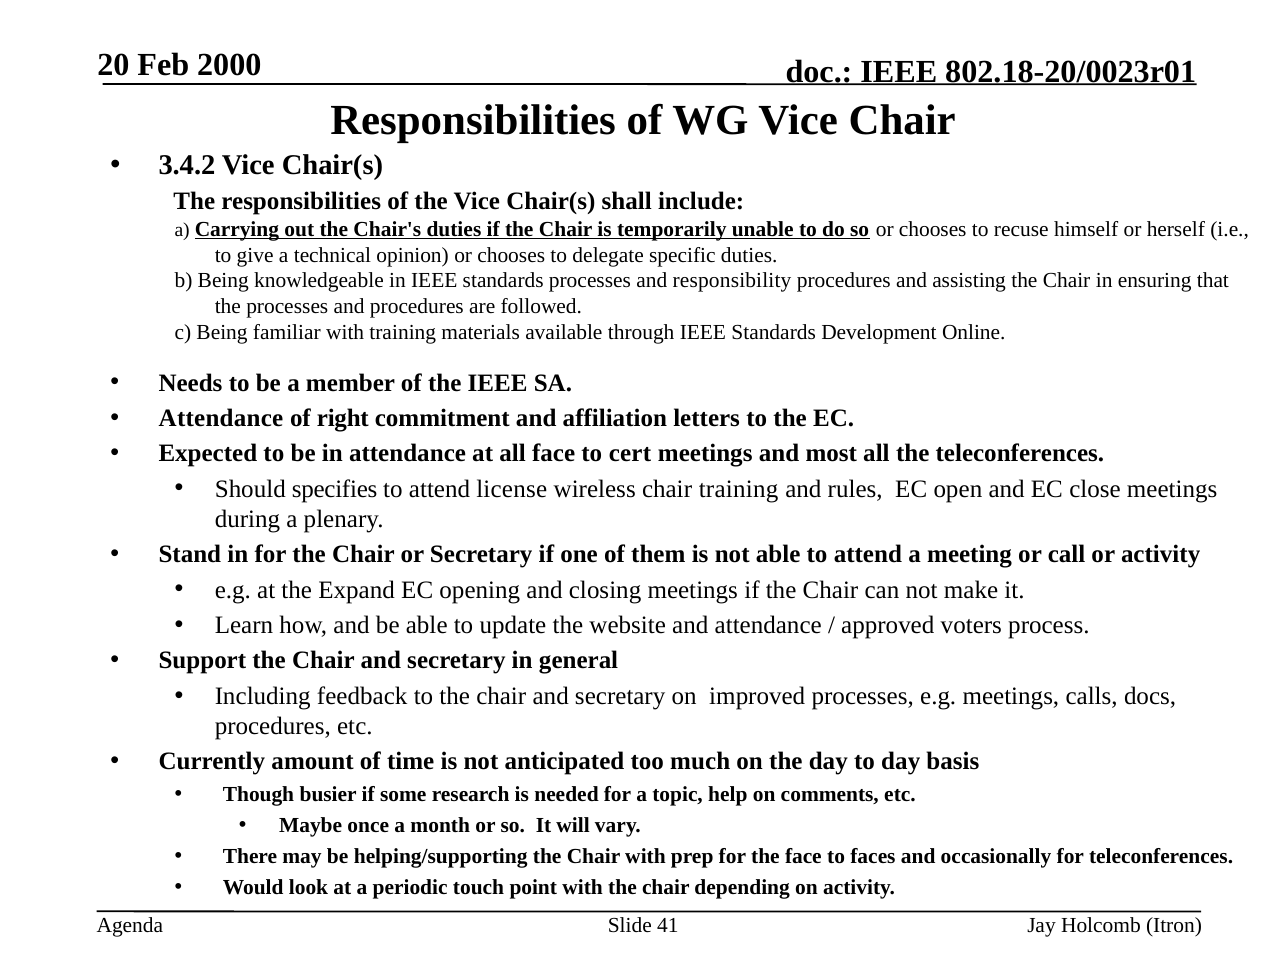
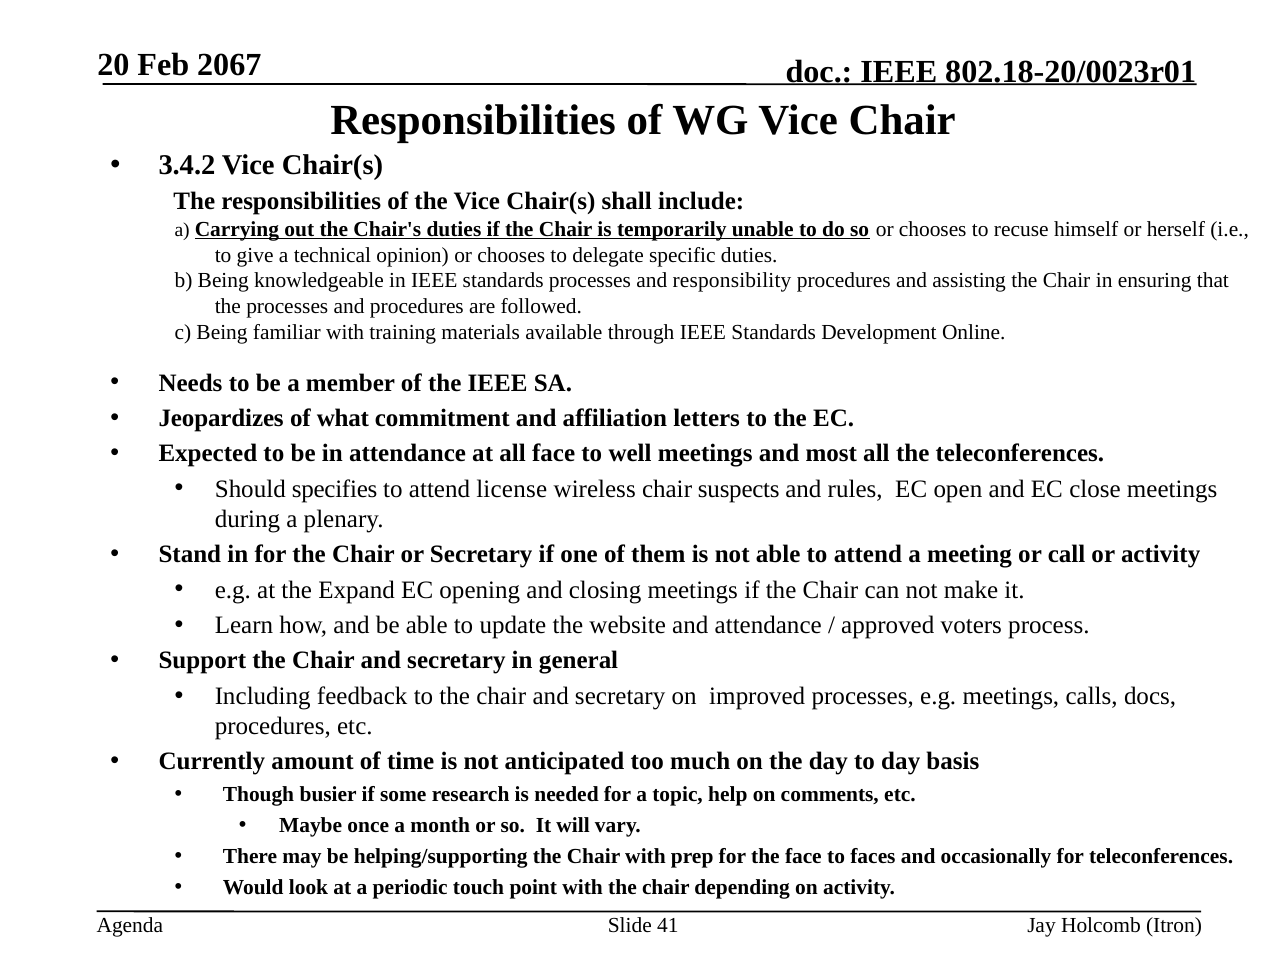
2000: 2000 -> 2067 (229, 65)
Attendance: Attendance -> Jeopardizes (221, 418)
right: right -> what (343, 418)
cert: cert -> well (630, 454)
chair training: training -> suspects (739, 489)
